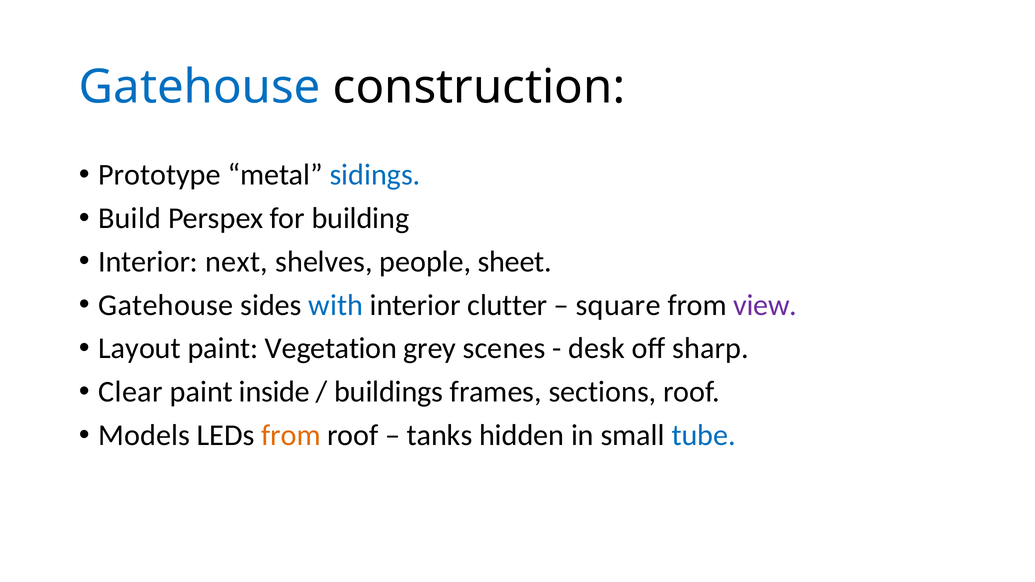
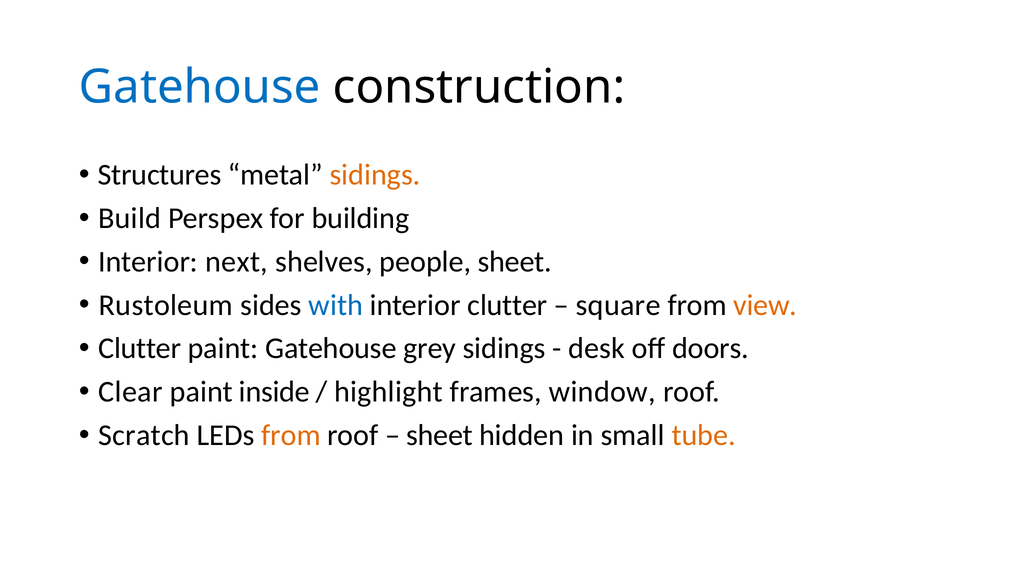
Prototype: Prototype -> Structures (160, 175)
sidings colour: blue -> orange (375, 175)
Gatehouse: Gatehouse -> Rustoleum (166, 305)
view colour: purple -> orange (765, 305)
Layout: Layout -> Clutter (140, 349)
paint Vegetation: Vegetation -> Gatehouse (331, 349)
grey scenes: scenes -> sidings (504, 349)
sharp: sharp -> doors (711, 349)
buildings: buildings -> highlight (388, 392)
sections: sections -> window (602, 392)
Models: Models -> Scratch (144, 435)
tanks: tanks -> sheet (440, 435)
tube colour: blue -> orange (704, 435)
